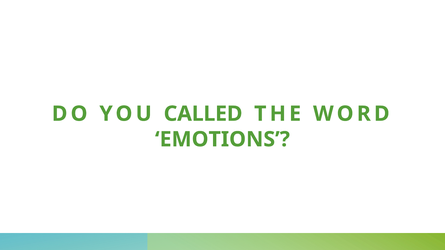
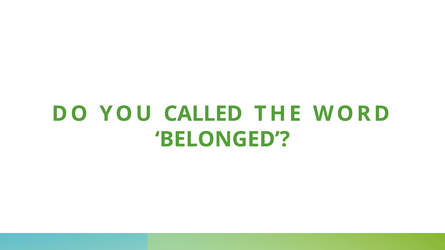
EMOTIONS: EMOTIONS -> BELONGED (222, 139)
